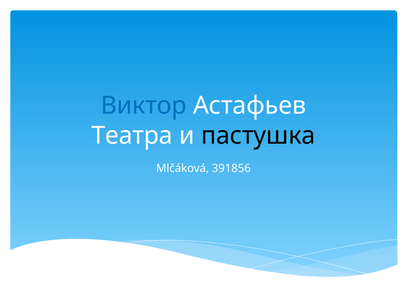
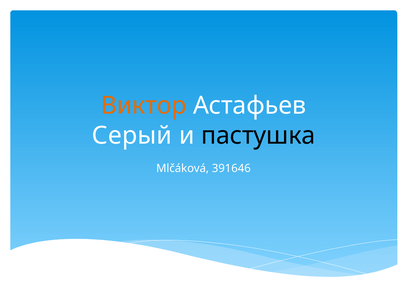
Виктор colour: blue -> orange (144, 105)
Театра: Театра -> Серый (132, 135)
391856: 391856 -> 391646 (231, 168)
